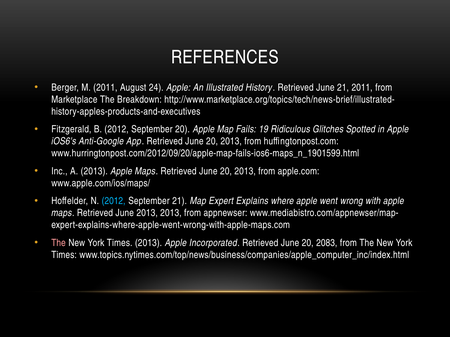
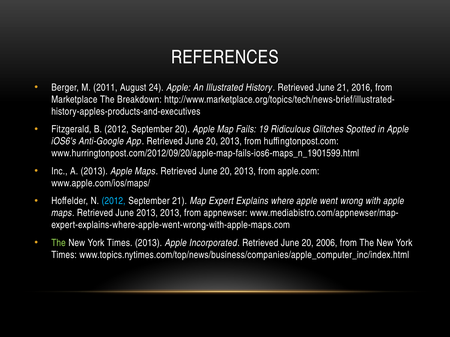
21 2011: 2011 -> 2016 (362, 88)
The colour: pink -> light green (59, 243)
2083: 2083 -> 2006 (327, 243)
